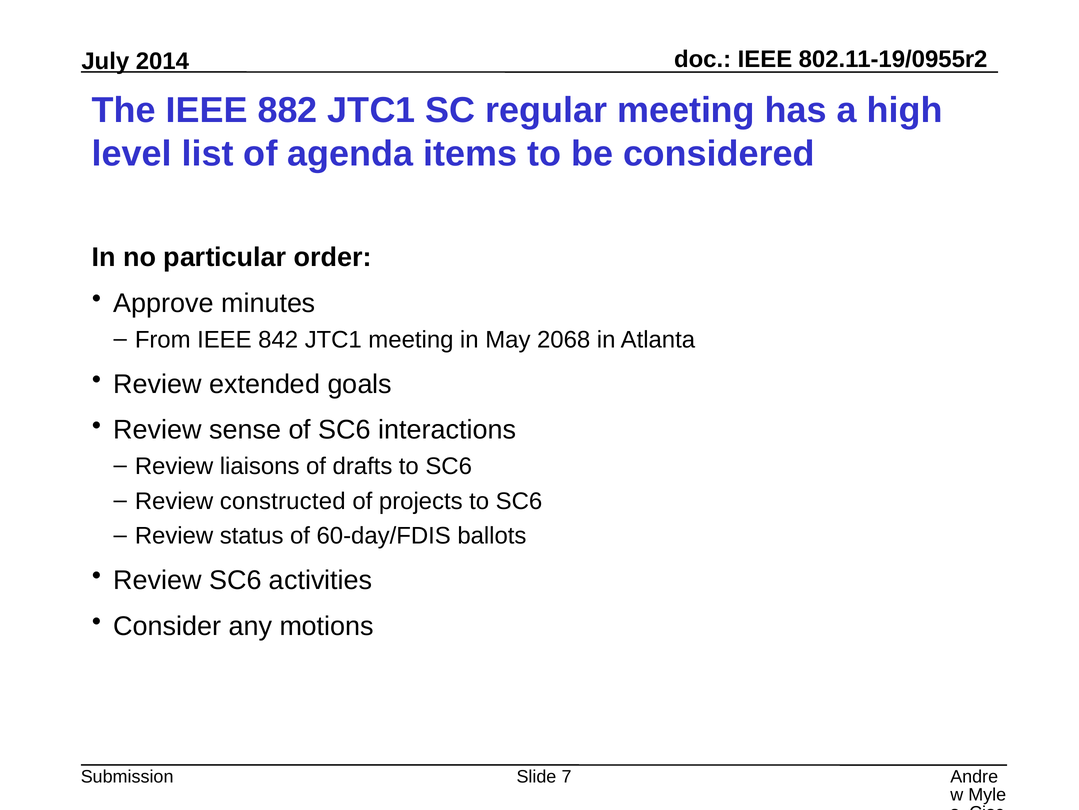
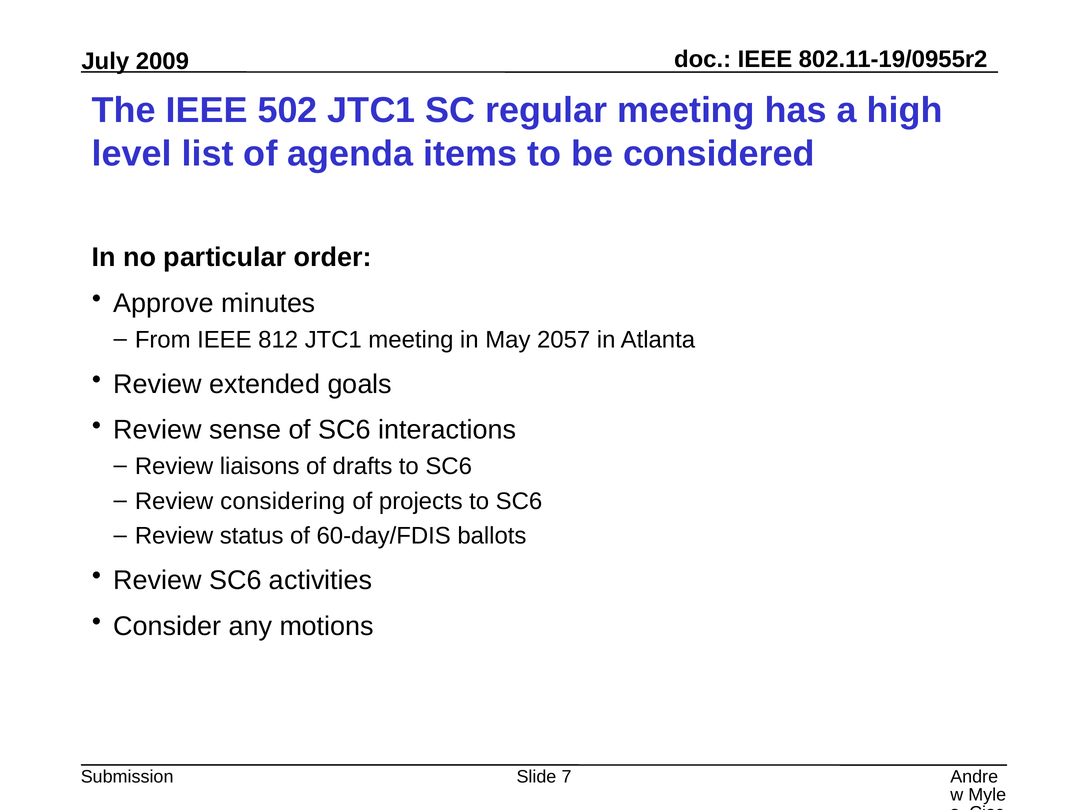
2014: 2014 -> 2009 (162, 61)
882: 882 -> 502 (288, 110)
842: 842 -> 812 (278, 339)
2068: 2068 -> 2057 (564, 339)
constructed: constructed -> considering (283, 501)
